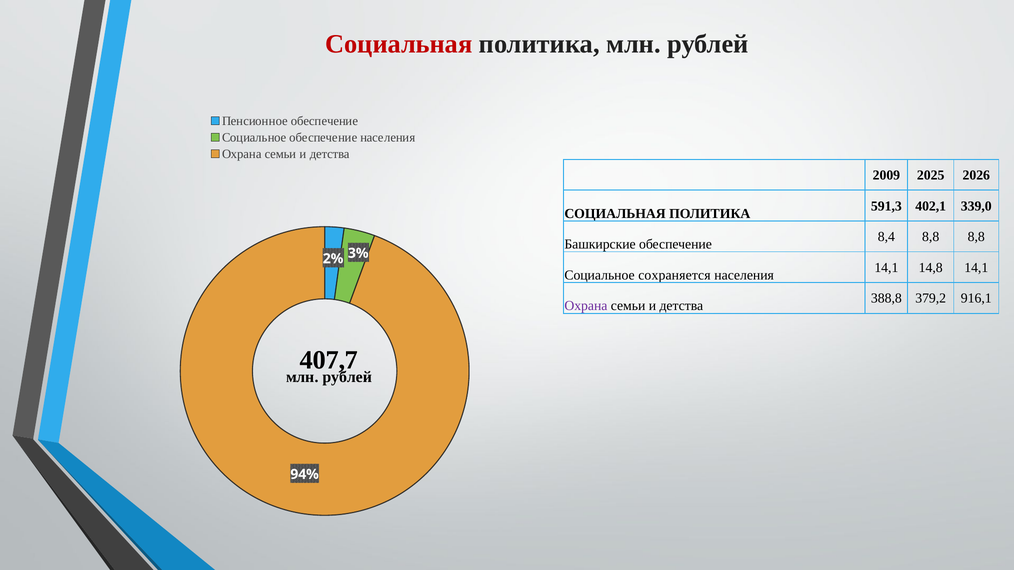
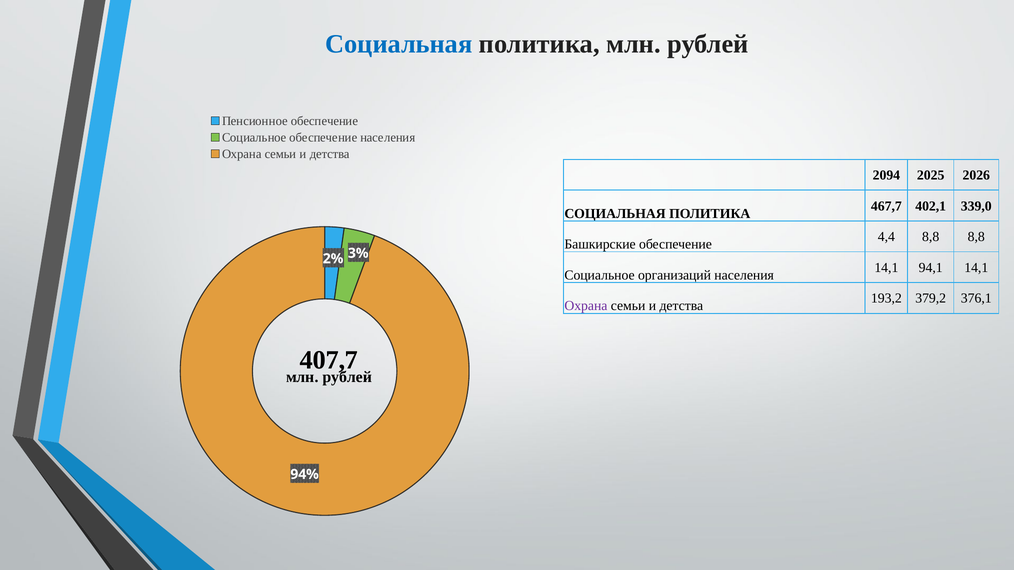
Социальная colour: red -> blue (399, 44)
2009: 2009 -> 2094 (886, 175)
591,3: 591,3 -> 467,7 (886, 206)
8,4: 8,4 -> 4,4 (886, 237)
14,8: 14,8 -> 94,1 (931, 268)
сохраняется: сохраняется -> организаций (675, 275)
388,8: 388,8 -> 193,2 (886, 299)
916,1: 916,1 -> 376,1 (976, 299)
